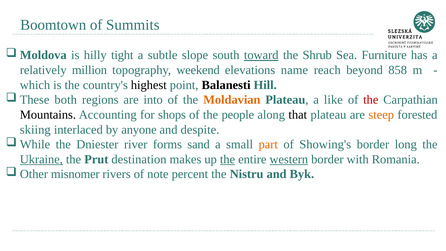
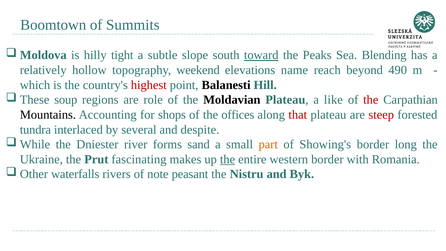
Shrub: Shrub -> Peaks (317, 55)
Furniture: Furniture -> Blending (384, 55)
million: million -> hollow (89, 70)
858: 858 -> 490 (398, 70)
highest colour: black -> red (149, 85)
both: both -> soup (66, 100)
into: into -> role (153, 100)
Moldavian colour: orange -> black (232, 100)
people: people -> offices (238, 115)
that colour: black -> red (298, 115)
steep colour: orange -> red (381, 115)
skiing: skiing -> tundra (35, 130)
anyone: anyone -> several (139, 130)
Ukraine underline: present -> none (41, 159)
destination: destination -> fascinating (139, 159)
western underline: present -> none (289, 159)
misnomer: misnomer -> waterfalls (75, 174)
percent: percent -> peasant (190, 174)
